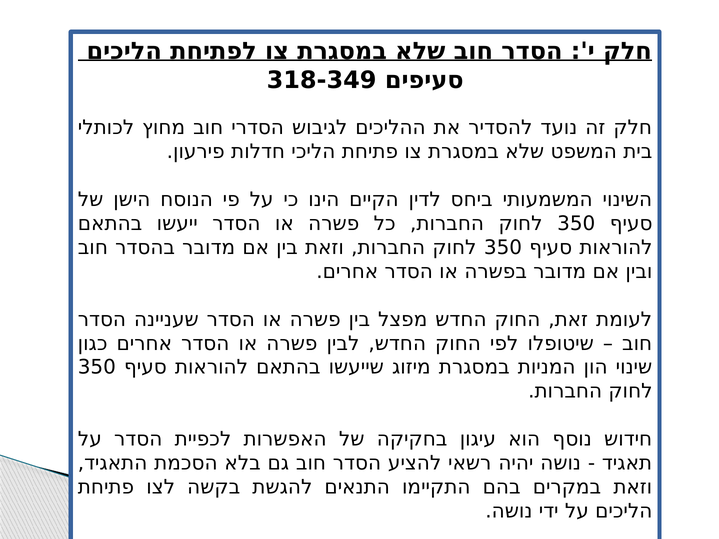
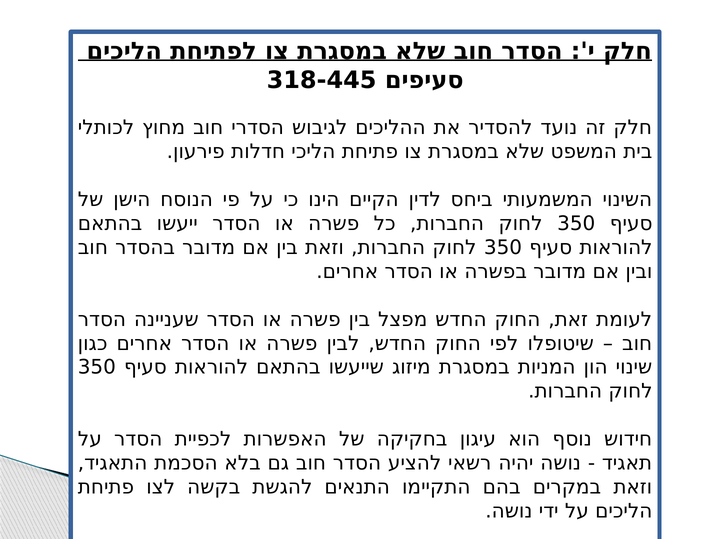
318-349: 318-349 -> 318-445 (322, 80)
